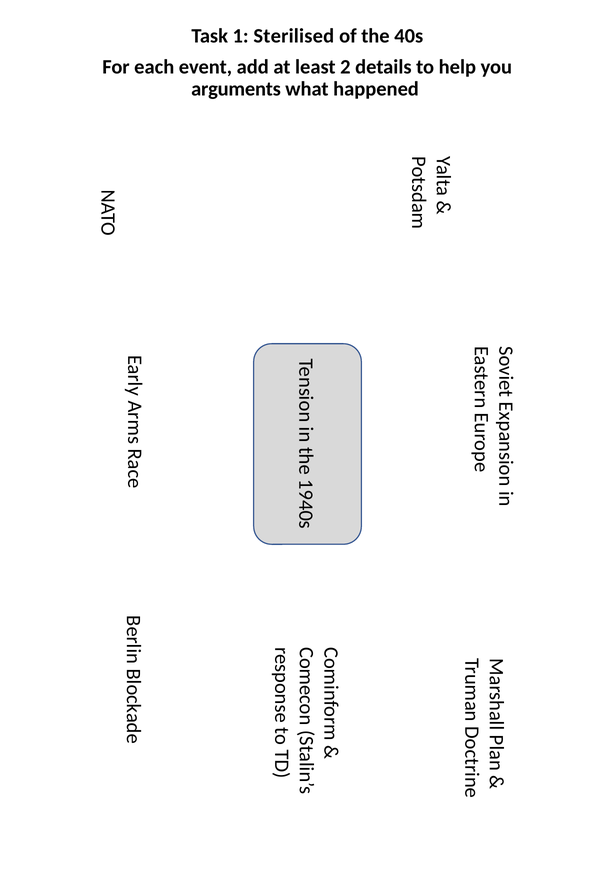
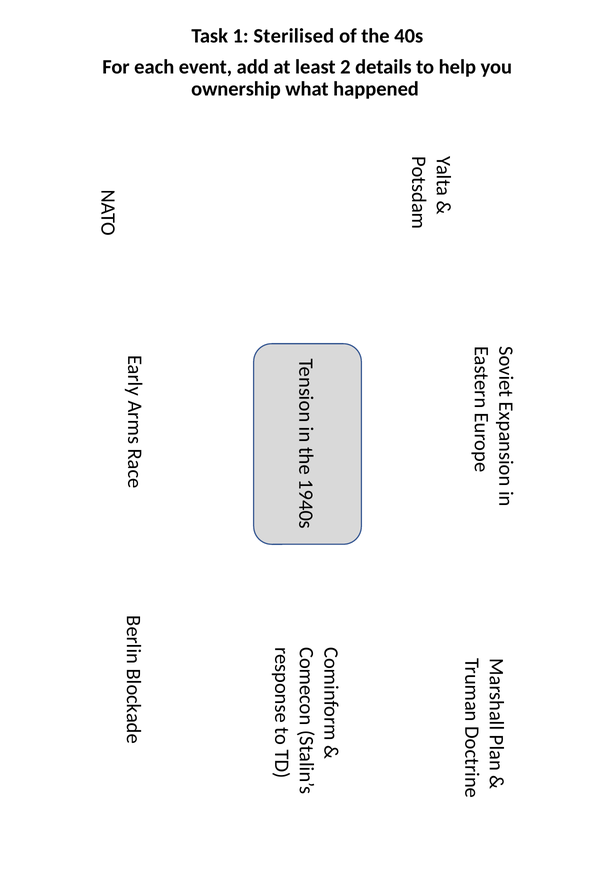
arguments: arguments -> ownership (236, 89)
